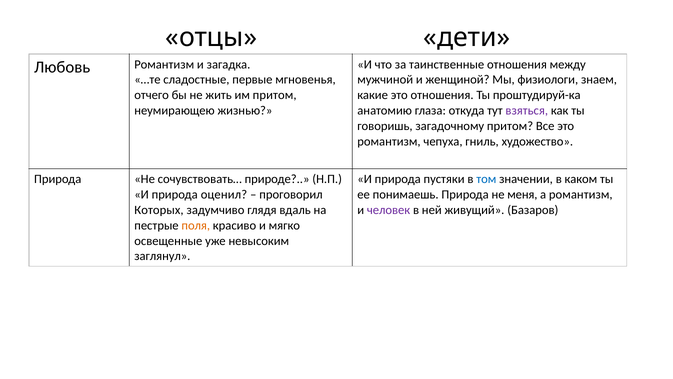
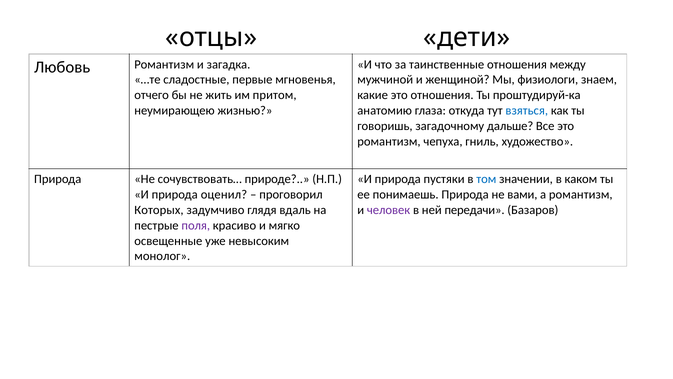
взяться colour: purple -> blue (527, 111)
загадочному притом: притом -> дальше (510, 126)
меня: меня -> вами (522, 194)
живущий: живущий -> передачи (475, 210)
поля colour: orange -> purple (196, 225)
заглянул: заглянул -> монолог (162, 256)
